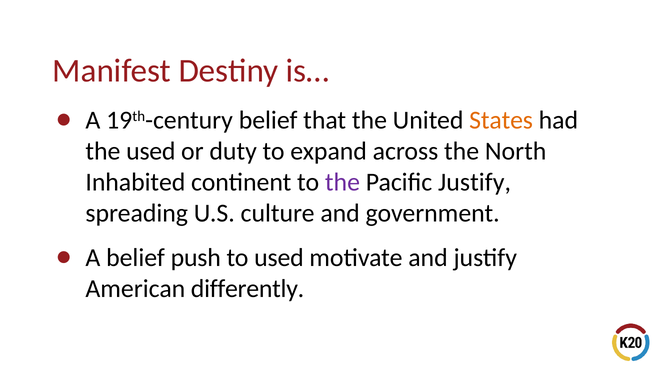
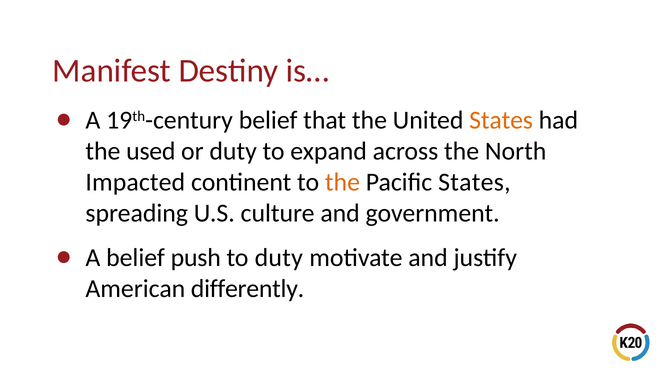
Inhabited: Inhabited -> Impacted (135, 182)
the colour: purple -> orange (342, 182)
Pacific Justify: Justify -> States (474, 182)
to used: used -> duty (279, 257)
